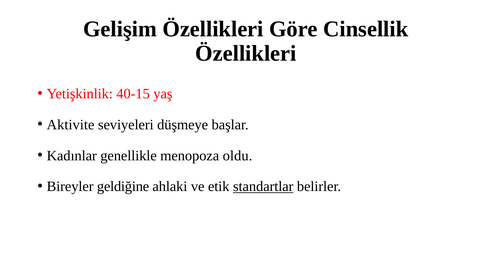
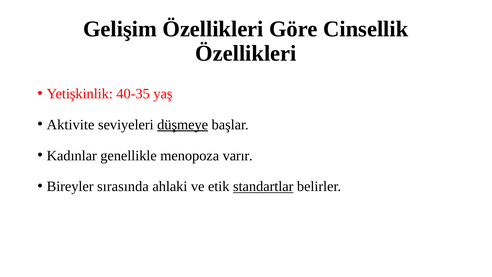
40-15: 40-15 -> 40-35 (133, 94)
düşmeye underline: none -> present (183, 125)
oldu: oldu -> varır (238, 155)
geldiğine: geldiğine -> sırasında (123, 186)
